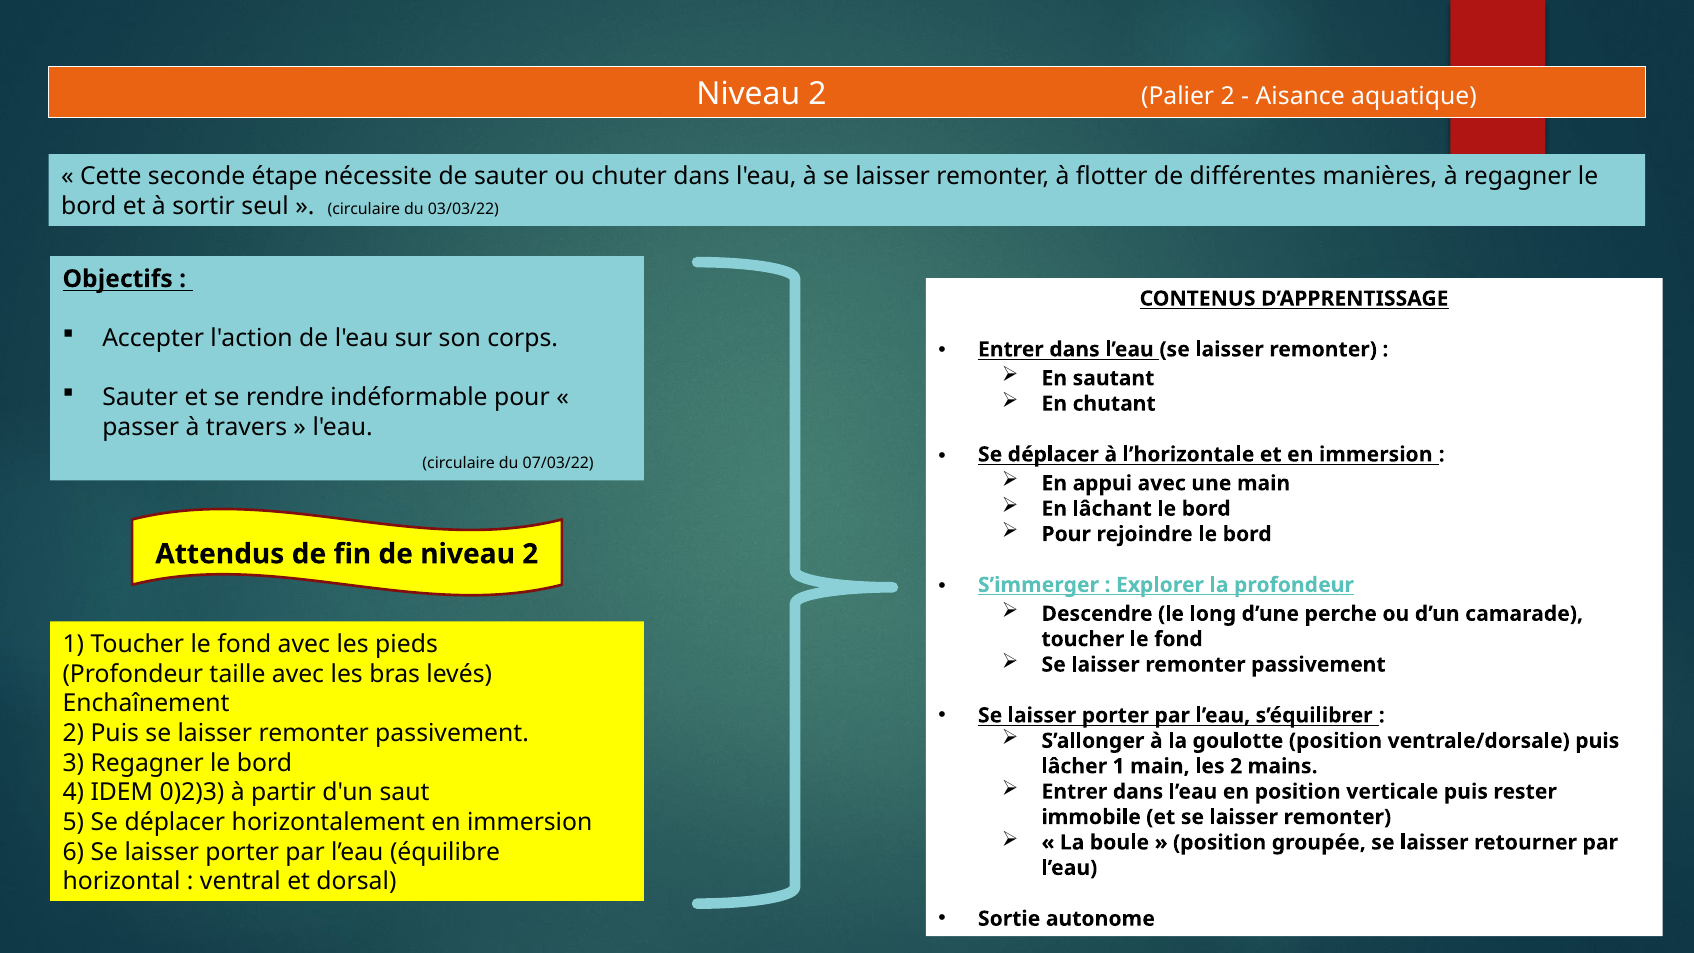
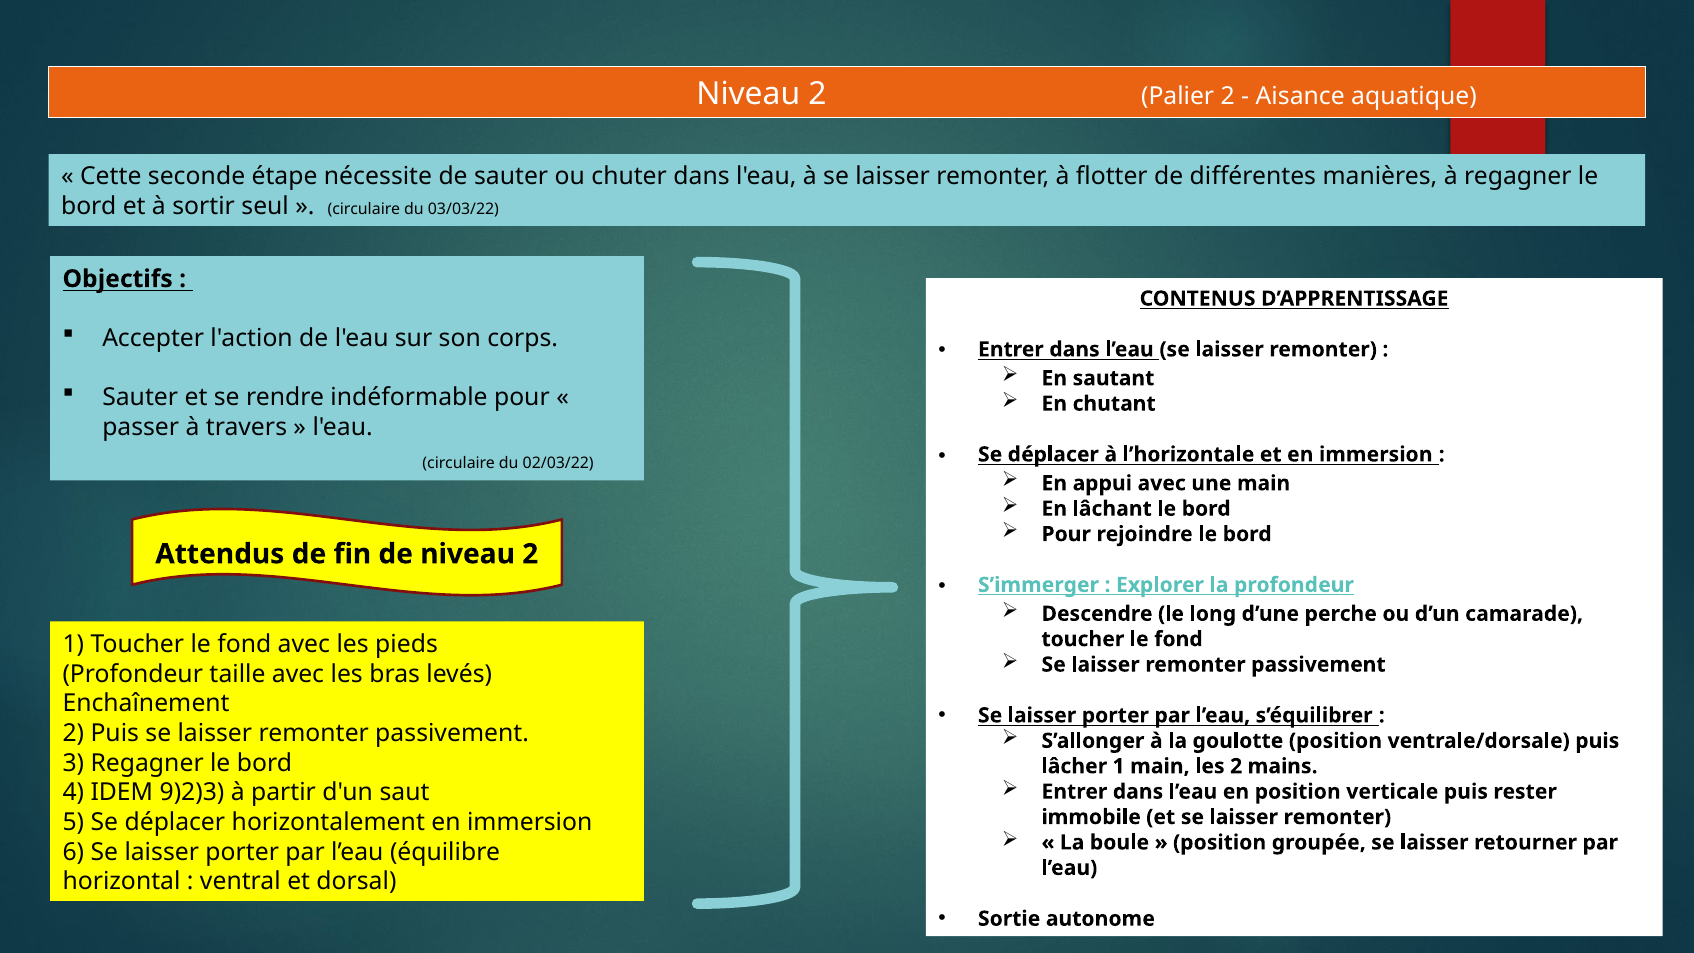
07/03/22: 07/03/22 -> 02/03/22 (558, 463)
0)2)3: 0)2)3 -> 9)2)3 (192, 793)
